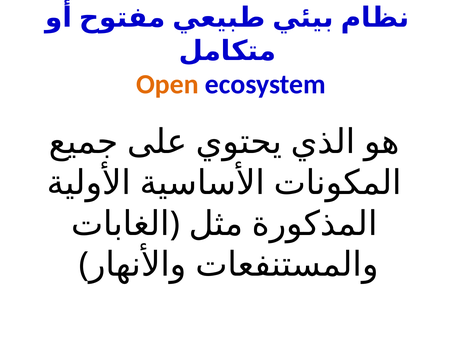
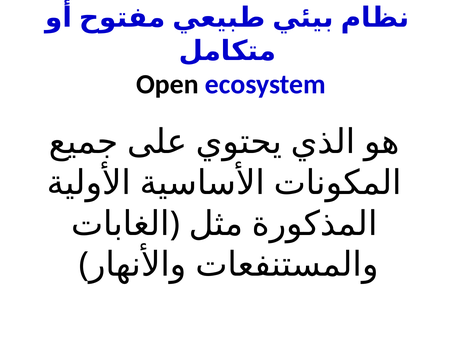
Open colour: orange -> black (167, 84)
